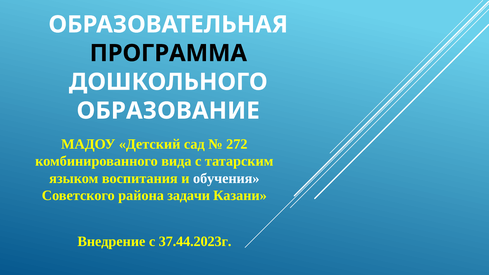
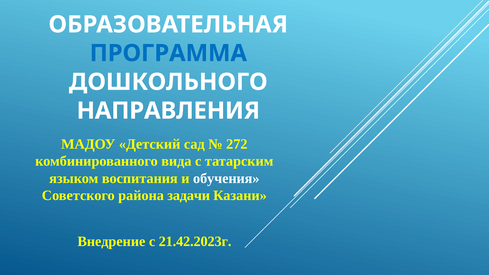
ПРОГРАММА colour: black -> blue (168, 53)
ОБРАЗОВАНИЕ: ОБРАЗОВАНИЕ -> НАПРАВЛЕНИЯ (168, 111)
37.44.2023г: 37.44.2023г -> 21.42.2023г (195, 242)
